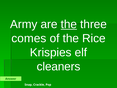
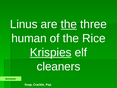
Army: Army -> Linus (24, 24)
comes: comes -> human (29, 38)
Krispies underline: none -> present (51, 52)
